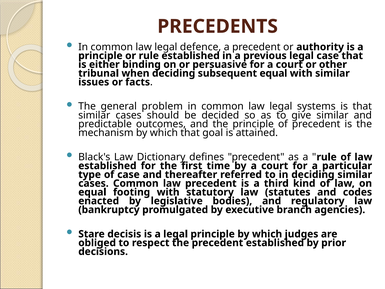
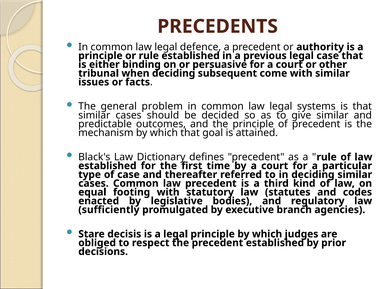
subsequent equal: equal -> come (273, 73)
bankruptcy: bankruptcy -> sufficiently (109, 210)
